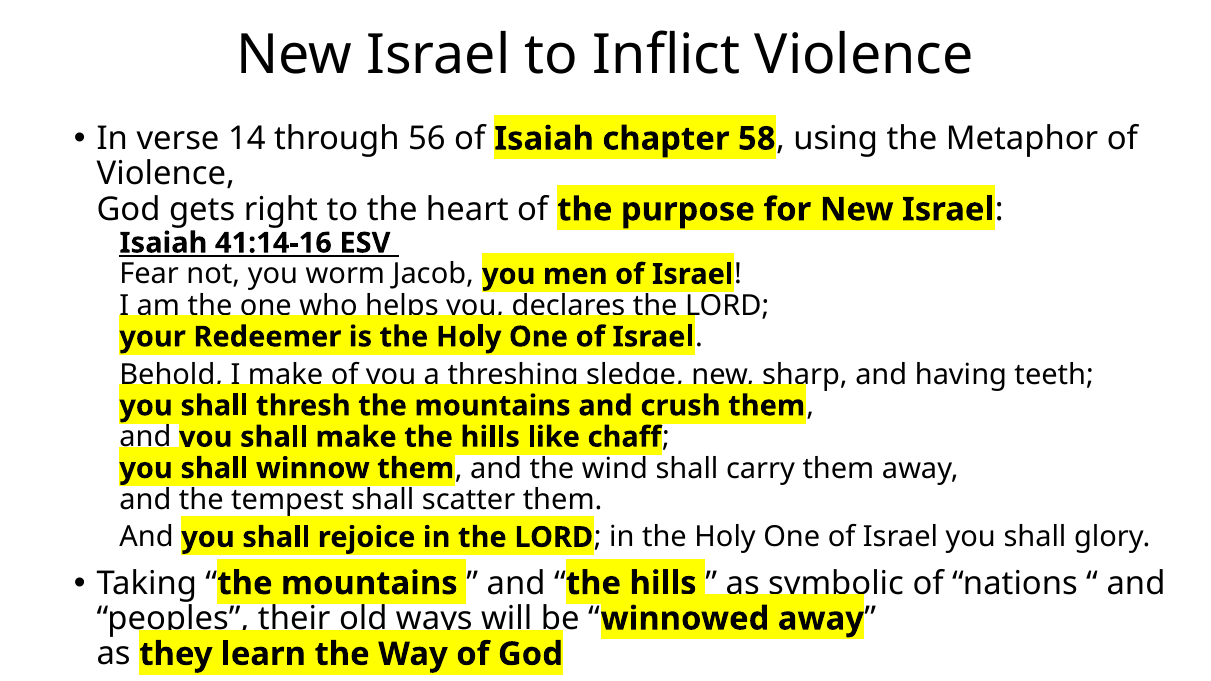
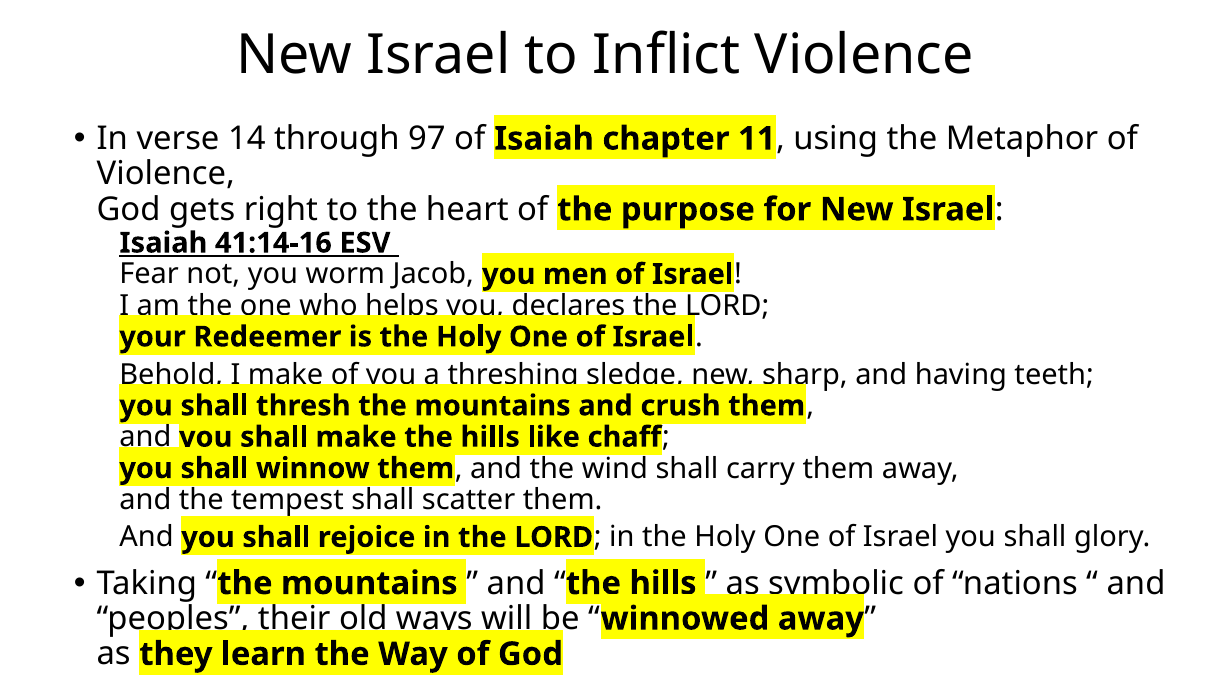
56: 56 -> 97 (427, 139)
58: 58 -> 11 (757, 139)
